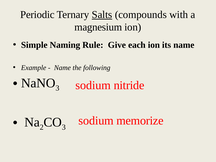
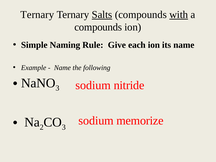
Periodic: Periodic -> Ternary (37, 15)
with underline: none -> present (179, 15)
magnesium: magnesium -> compounds (98, 27)
